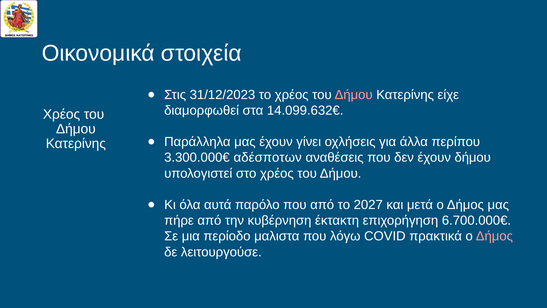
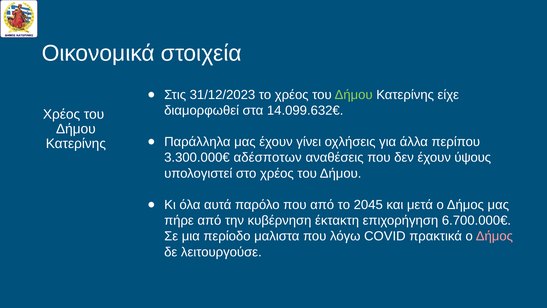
Δήμου colour: pink -> light green (354, 95)
έχουν δήμου: δήμου -> ύψους (473, 157)
2027: 2027 -> 2045 (368, 205)
